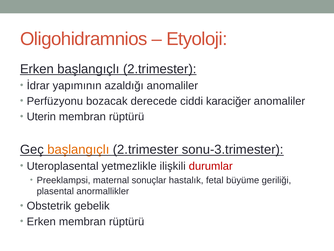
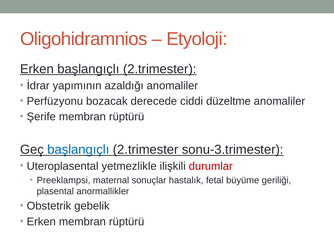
karaciğer: karaciğer -> düzeltme (228, 101)
Uterin: Uterin -> Şerife (41, 117)
başlangıçlı colour: orange -> blue (78, 149)
